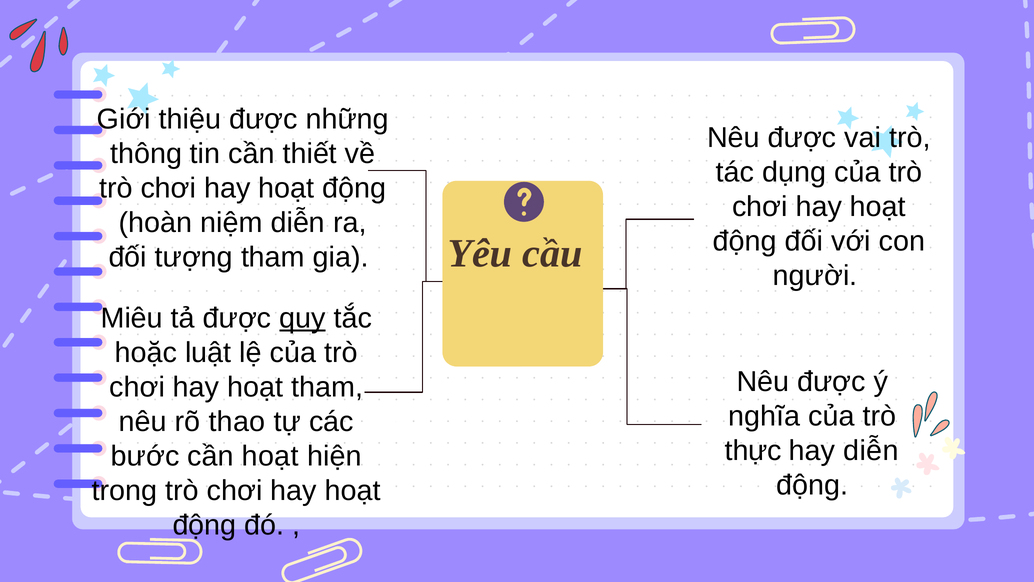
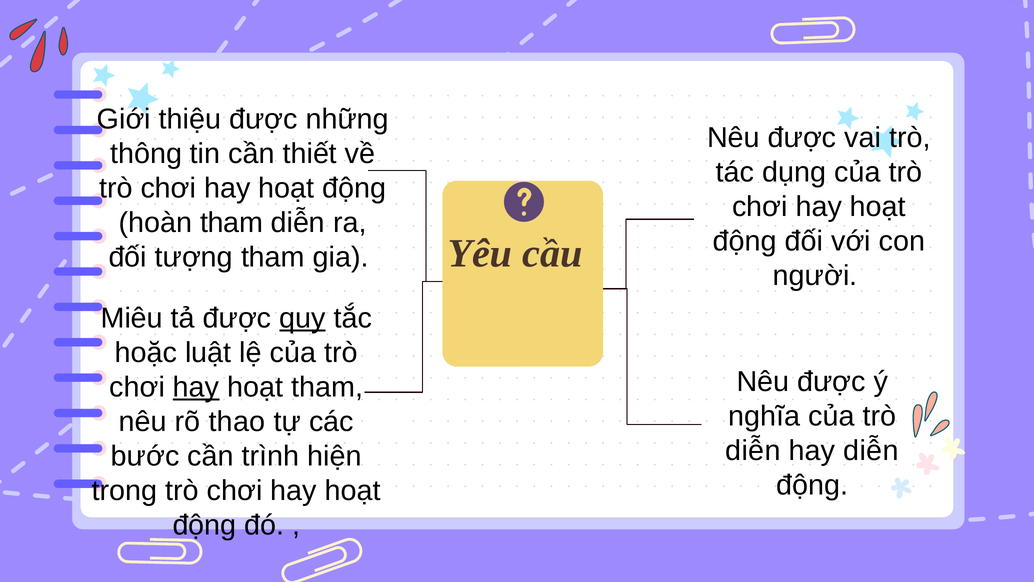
hoàn niệm: niệm -> tham (232, 223)
hay underline: none -> present (196, 387)
thực: thực -> diễn (753, 450)
cần hoạt: hoạt -> trình (270, 456)
